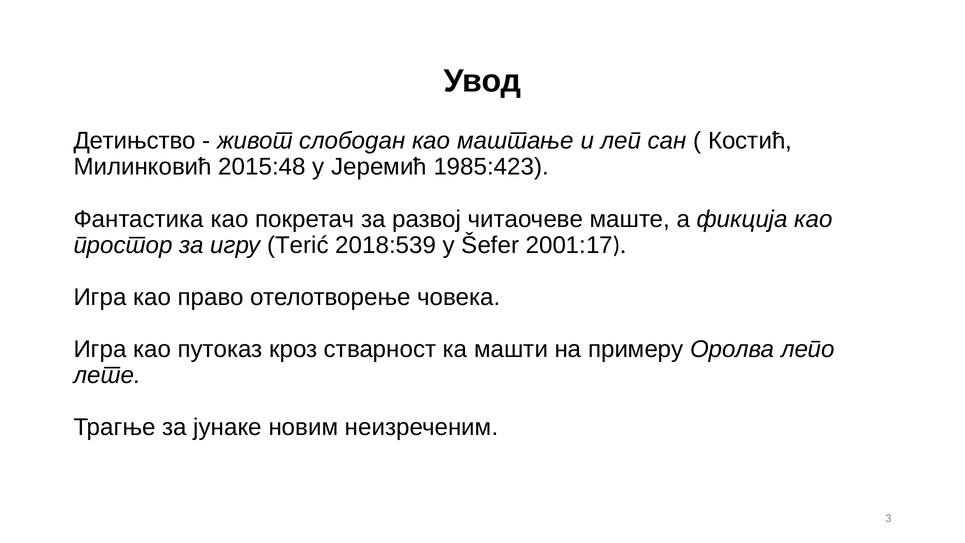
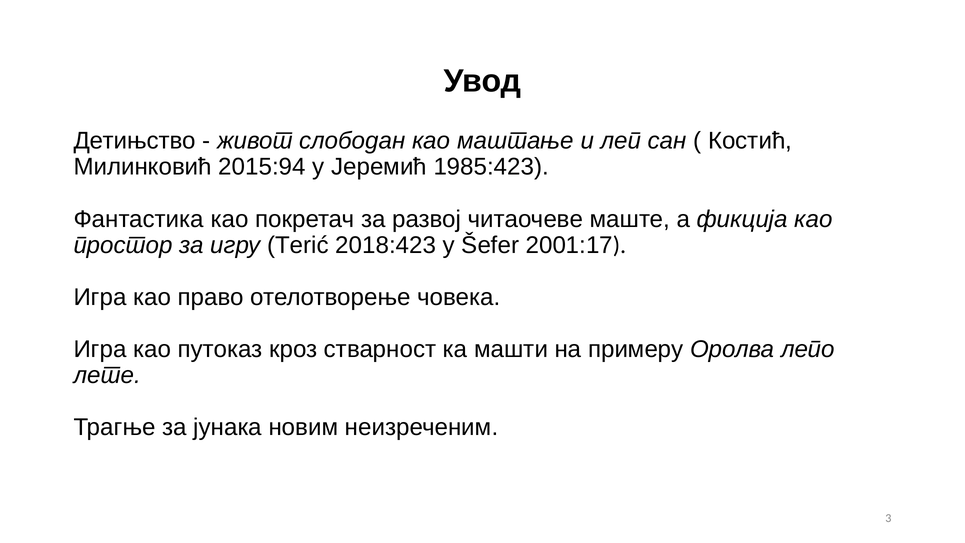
2015:48: 2015:48 -> 2015:94 (262, 167)
2018:539: 2018:539 -> 2018:423 (386, 245)
јунаке: јунаке -> јунака (228, 427)
